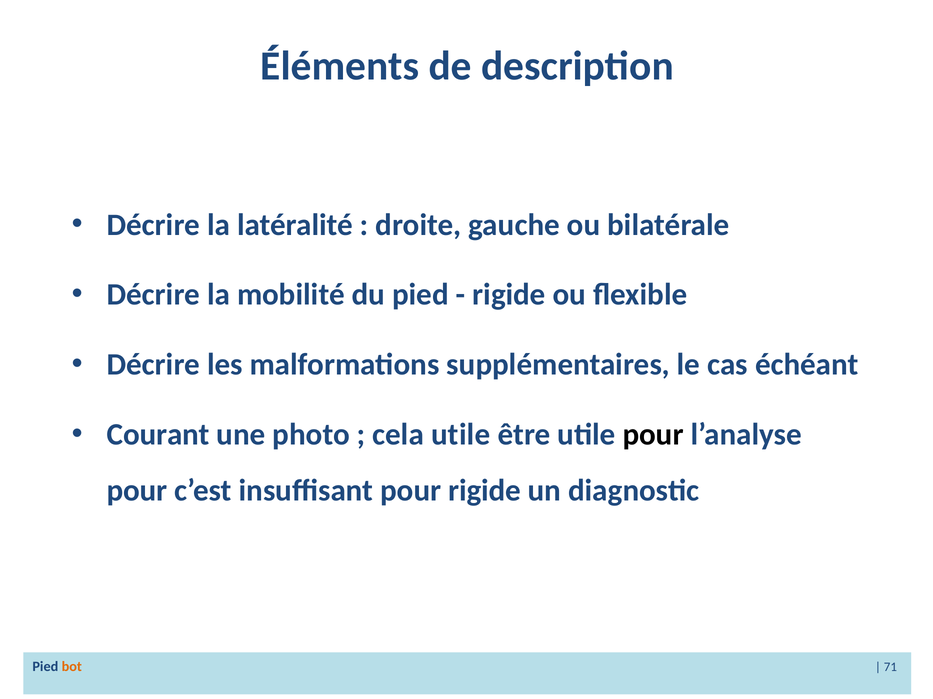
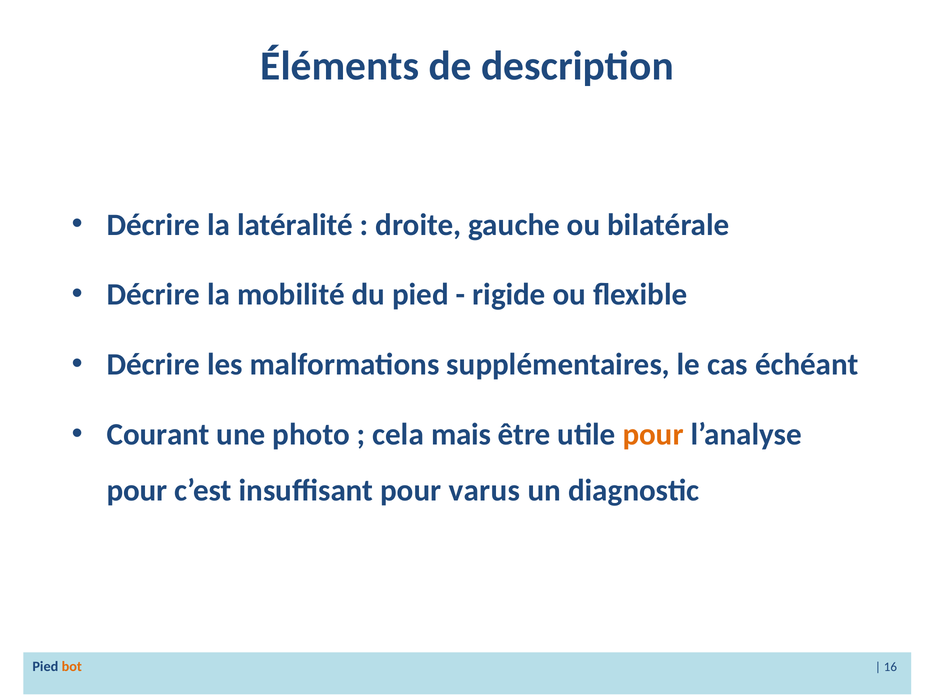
cela utile: utile -> mais (461, 435)
pour colour: black -> orange (653, 435)
pour rigide: rigide -> varus (484, 491)
71: 71 -> 16 (890, 668)
